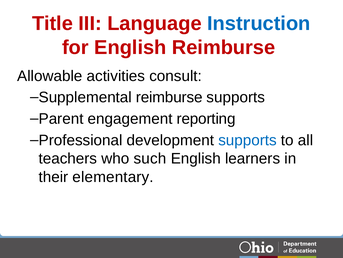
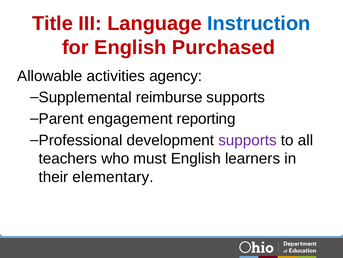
English Reimburse: Reimburse -> Purchased (223, 47)
consult: consult -> agency (176, 76)
supports colour: blue -> purple (248, 140)
such: such -> must (150, 158)
